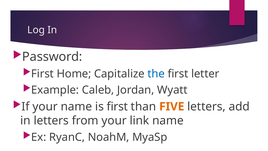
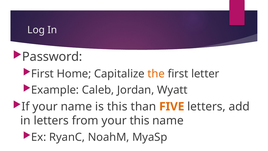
the colour: blue -> orange (156, 74)
is first: first -> this (117, 106)
your link: link -> this (140, 120)
